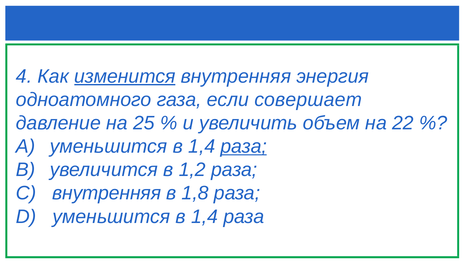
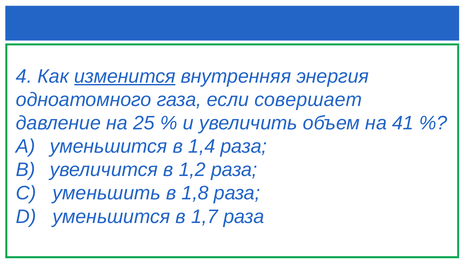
22: 22 -> 41 (403, 123)
раза underline: present -> none (244, 146)
C внутренняя: внутренняя -> уменьшить (107, 193)
D уменьшится в 1,4: 1,4 -> 1,7 (205, 216)
